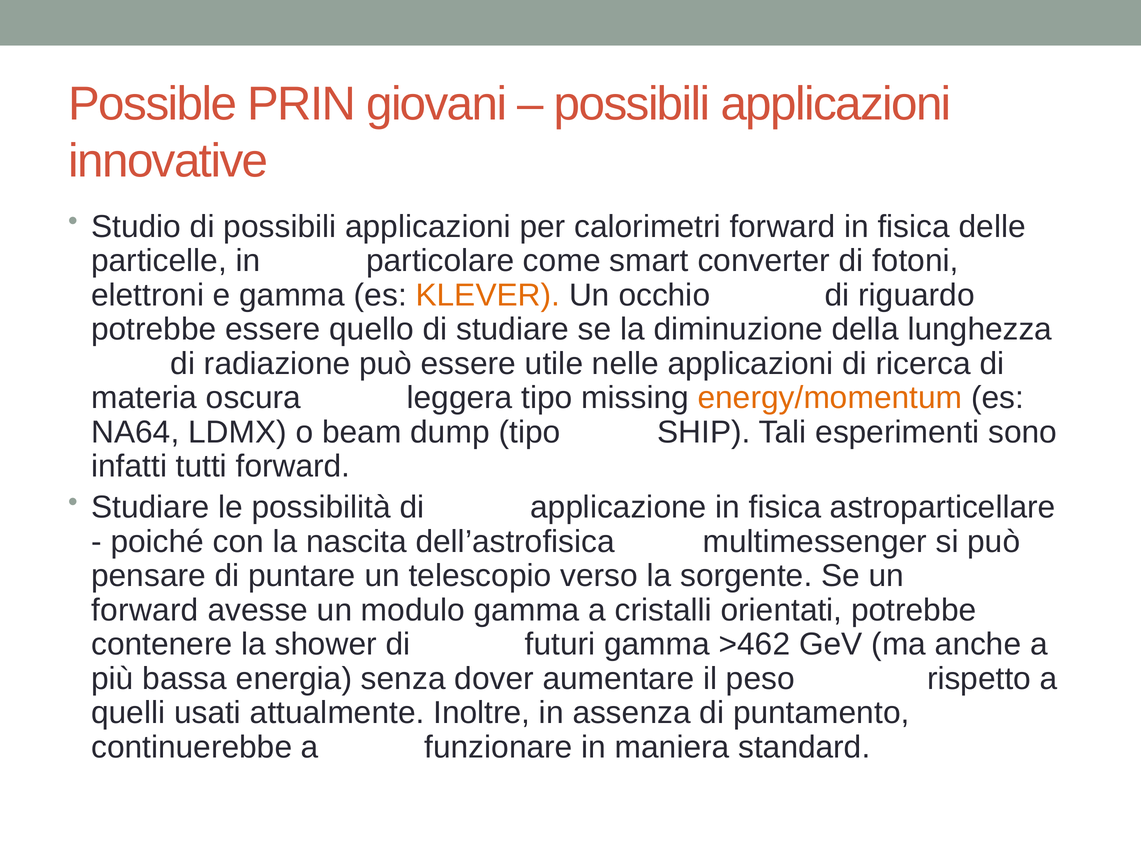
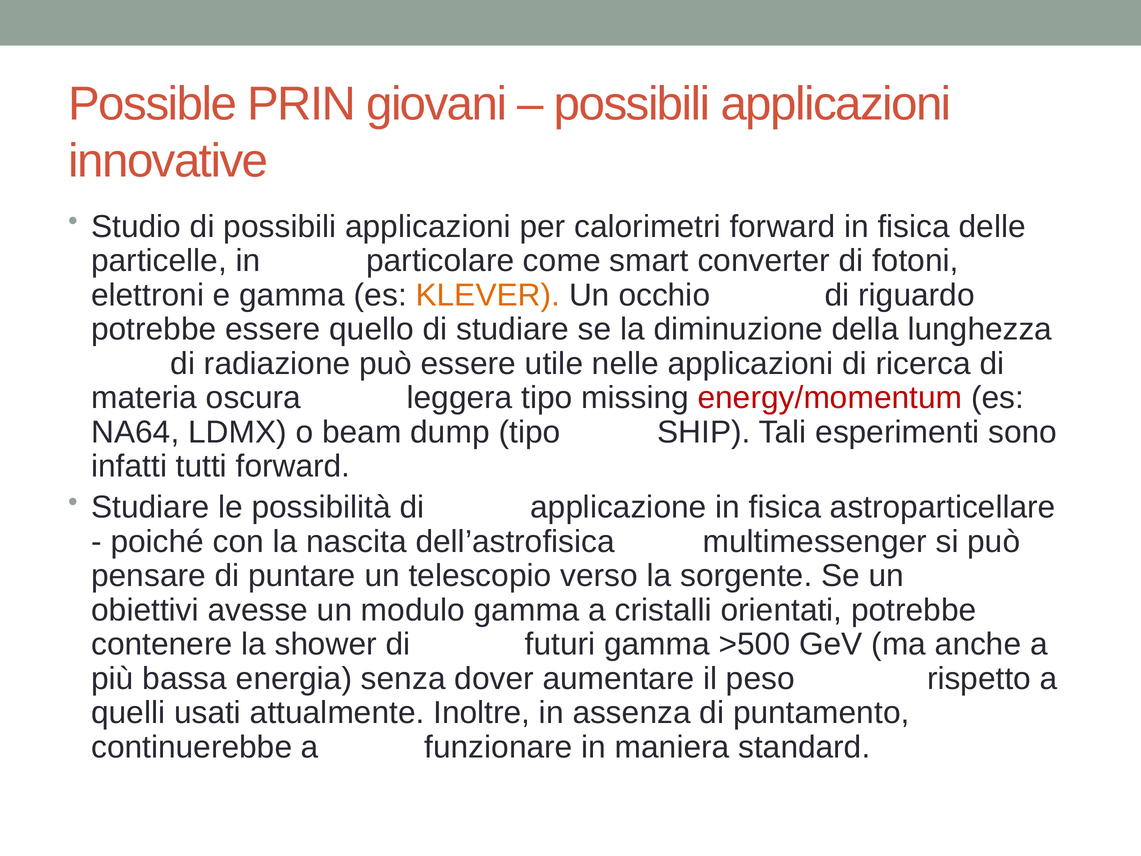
energy/momentum colour: orange -> red (830, 398)
forward: forward -> obiettivi (145, 610)
>462: >462 -> >500 (755, 644)
